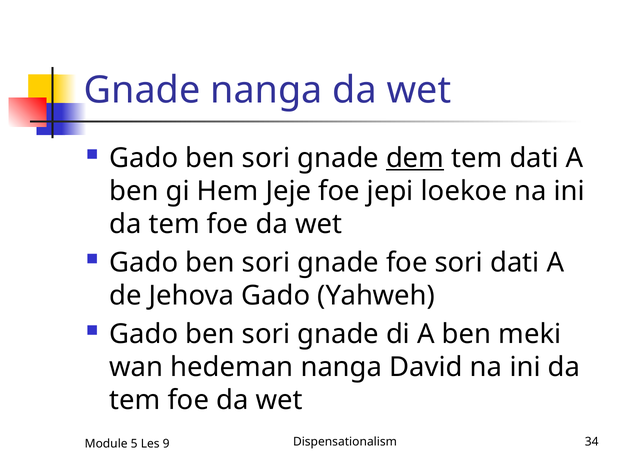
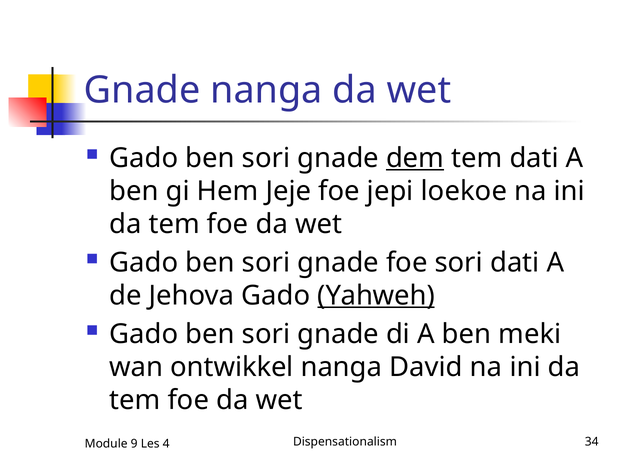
Yahweh underline: none -> present (376, 295)
hedeman: hedeman -> ontwikkel (232, 367)
5: 5 -> 9 (134, 443)
9: 9 -> 4 (166, 443)
